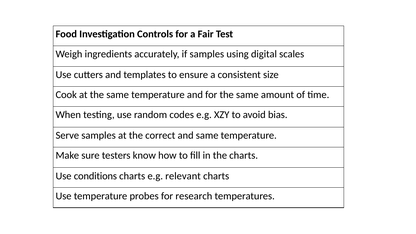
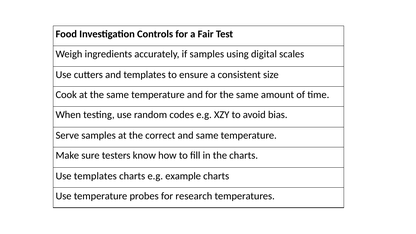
Use conditions: conditions -> templates (95, 176)
relevant: relevant -> example (183, 176)
